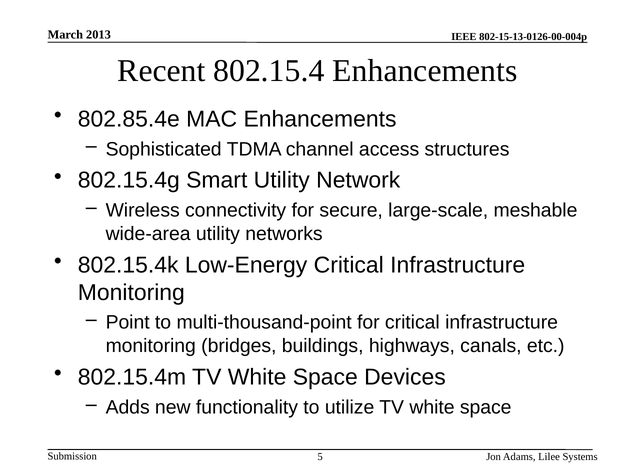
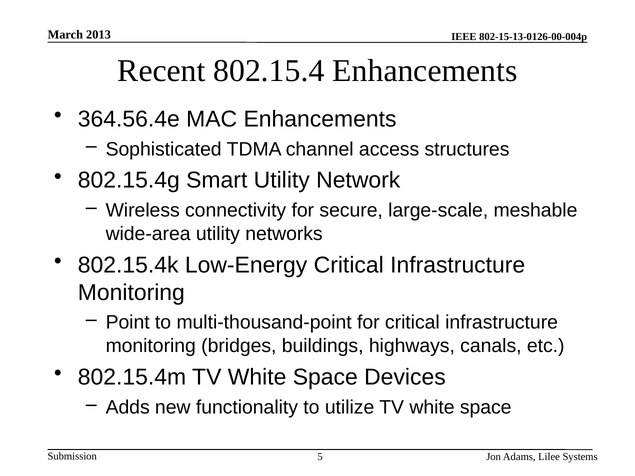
802.85.4e: 802.85.4e -> 364.56.4e (129, 119)
